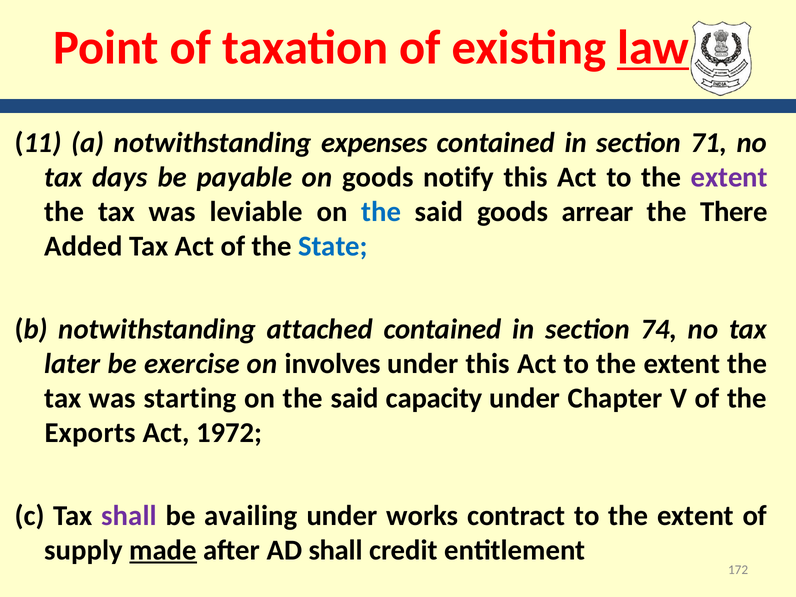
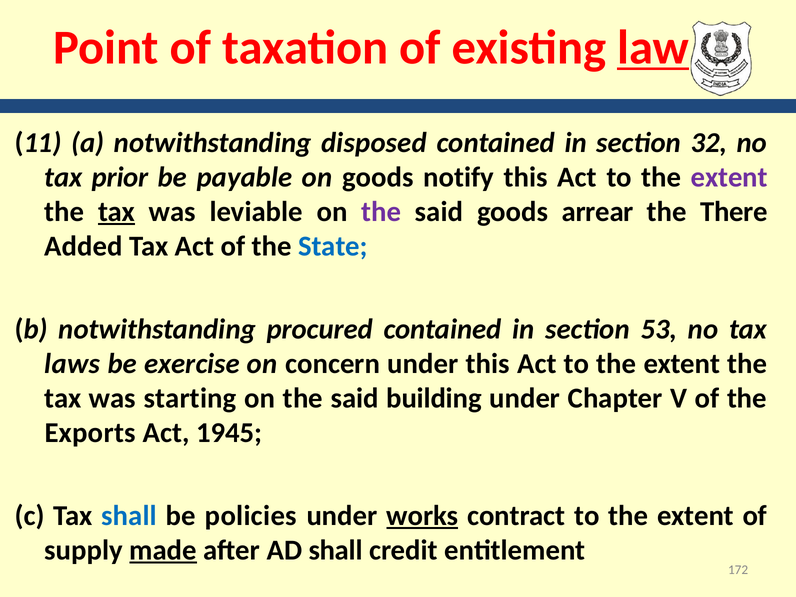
expenses: expenses -> disposed (374, 143)
71: 71 -> 32 (709, 143)
days: days -> prior (120, 177)
tax underline: none -> present (117, 212)
the colour: blue -> purple (381, 212)
attached: attached -> procured (320, 329)
74: 74 -> 53 (659, 329)
later: later -> laws (72, 364)
involves: involves -> concern (333, 364)
capacity: capacity -> building (434, 398)
1972: 1972 -> 1945 (229, 433)
shall colour: purple -> blue (129, 516)
availing: availing -> policies (251, 516)
works underline: none -> present (422, 516)
